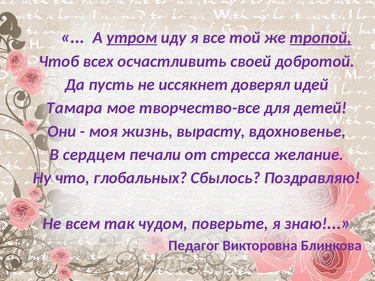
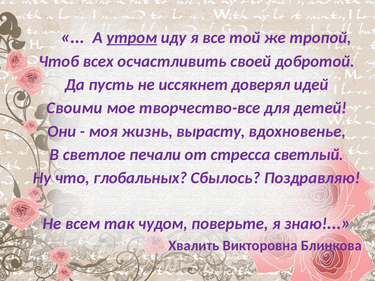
тропой underline: present -> none (321, 38)
Тамара: Тамара -> Своими (74, 108)
сердцем: сердцем -> светлое (94, 155)
желание: желание -> светлый (309, 155)
Педагог: Педагог -> Хвалить (194, 246)
